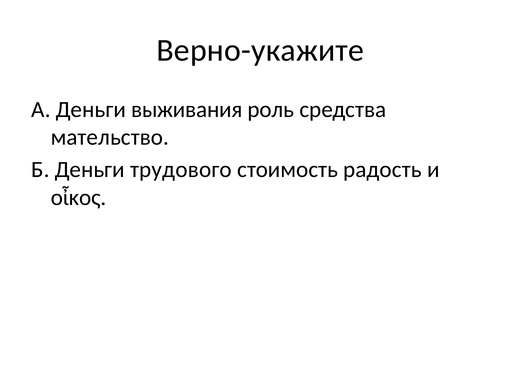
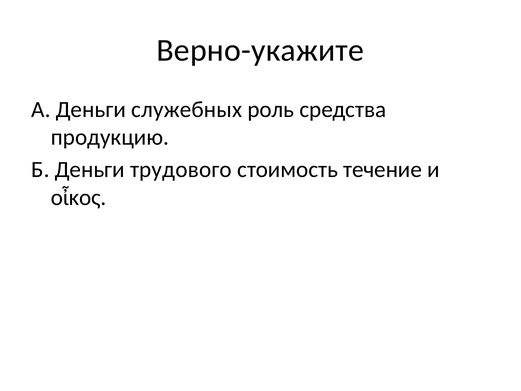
выживания: выживания -> служебных (187, 109)
мательство: мательство -> продукцию (110, 137)
радость: радость -> течение (383, 170)
